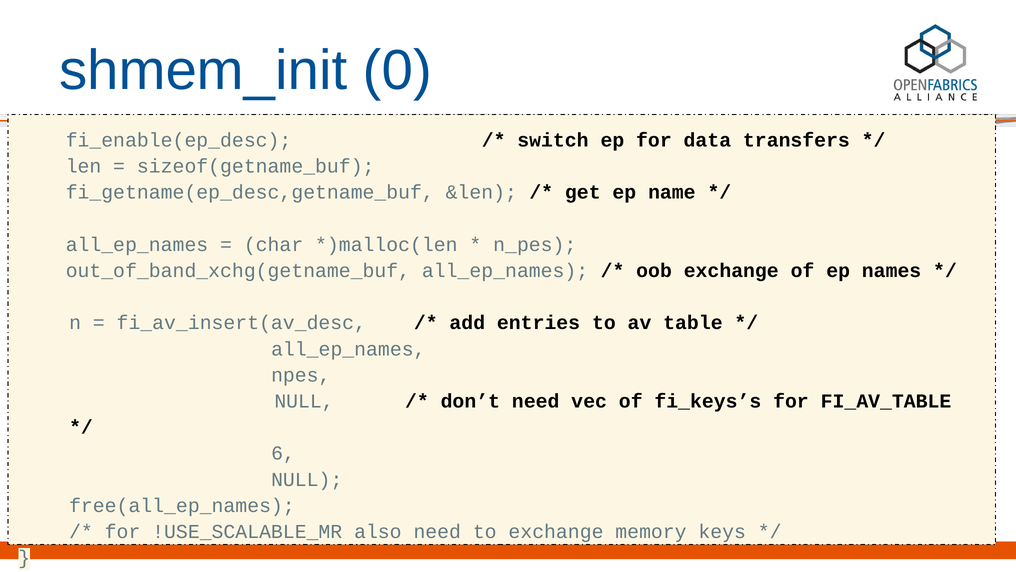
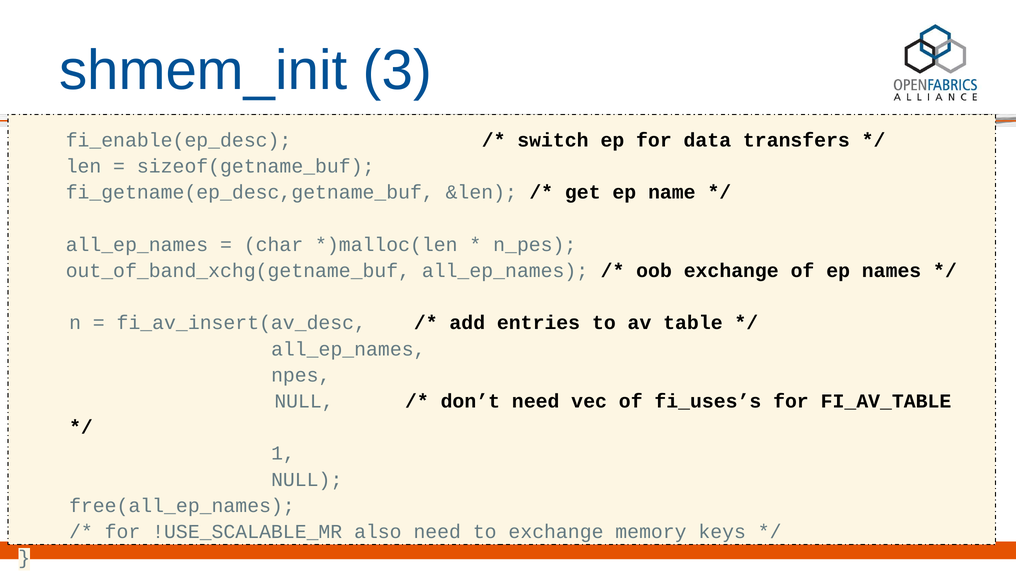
0: 0 -> 3 (397, 71)
fi_keys’s: fi_keys’s -> fi_uses’s (708, 401)
6: 6 -> 1 (283, 453)
